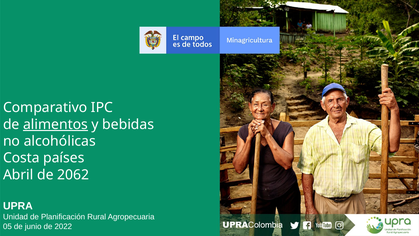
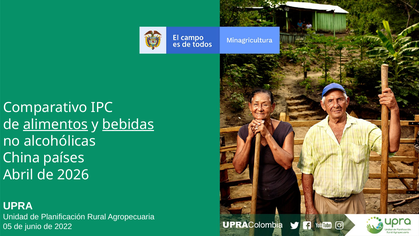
bebidas underline: none -> present (128, 124)
Costa: Costa -> China (21, 158)
2062: 2062 -> 2026 (73, 175)
